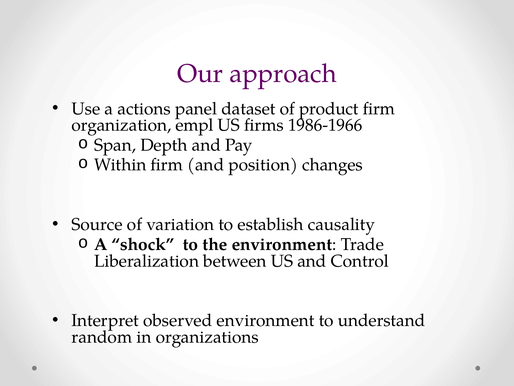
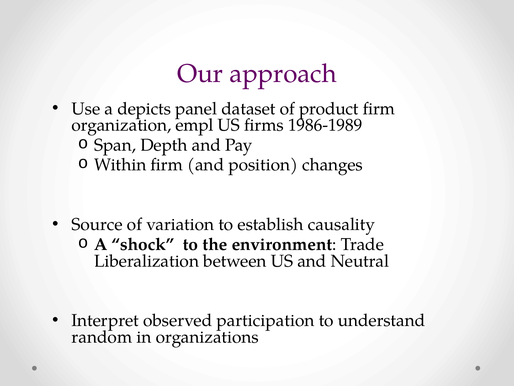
actions: actions -> depicts (144, 109)
1986-1966: 1986-1966 -> 1986-1989 (325, 125)
Control: Control -> Neutral (360, 261)
observed environment: environment -> participation (265, 320)
